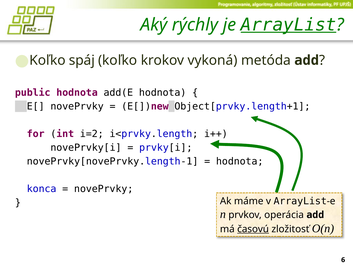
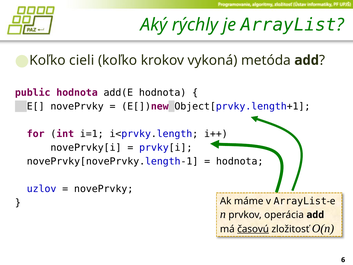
ArrayList underline: present -> none (289, 25)
spáj: spáj -> cieli (82, 60)
i=2: i=2 -> i=1 (92, 134)
konca: konca -> uzlov (42, 189)
